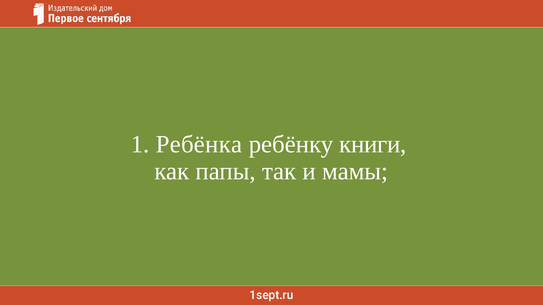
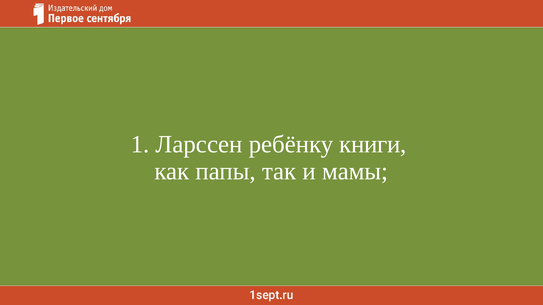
Ребёнка: Ребёнка -> Ларссен (199, 145)
